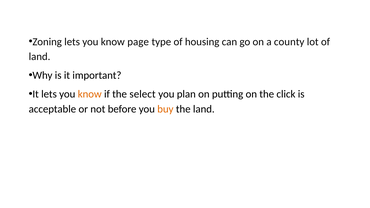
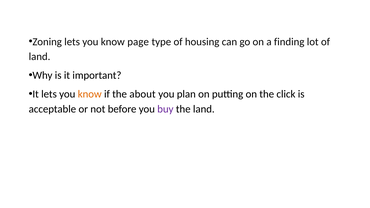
county: county -> finding (289, 42)
select: select -> about (143, 94)
buy colour: orange -> purple (165, 109)
